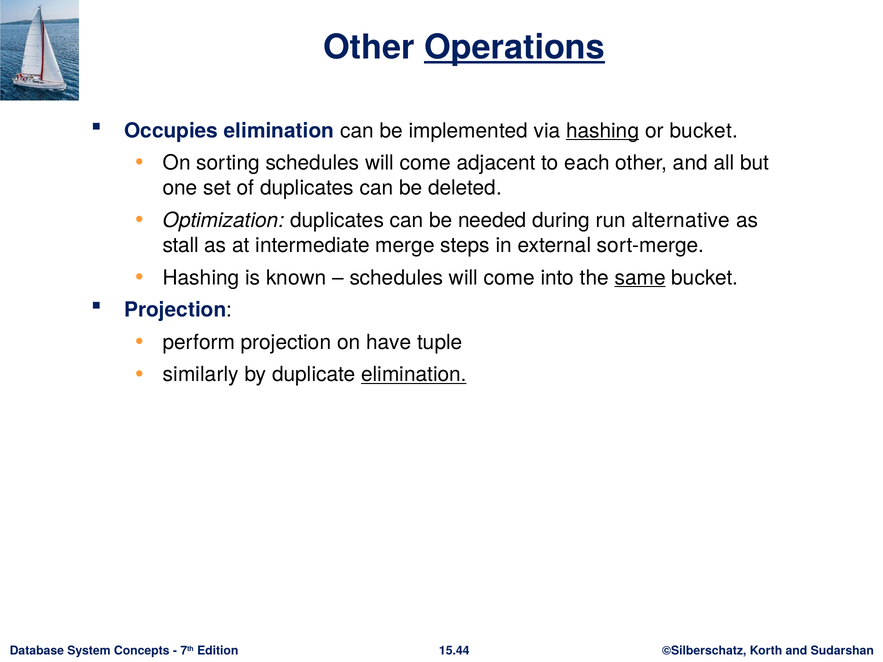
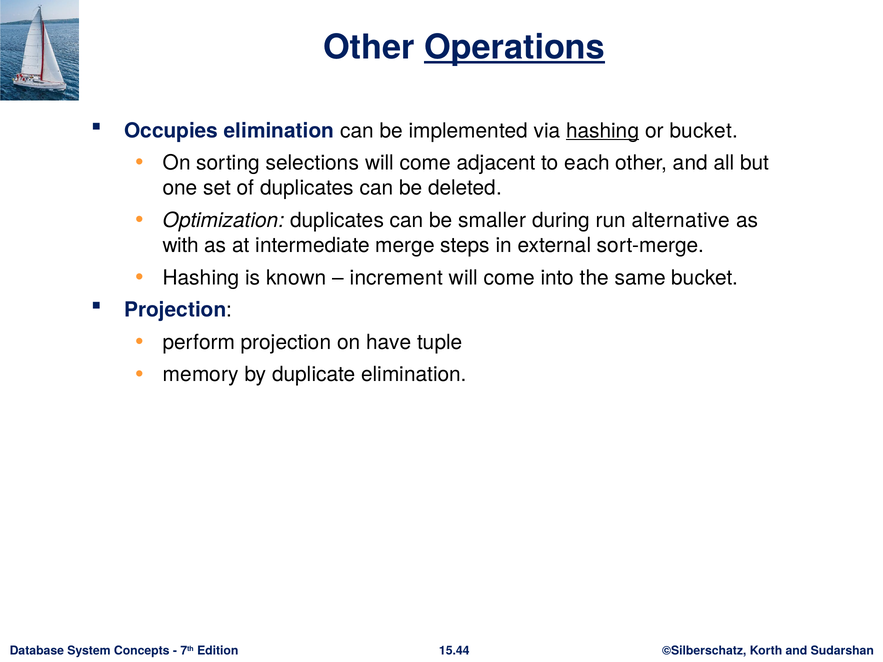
sorting schedules: schedules -> selections (312, 163)
needed: needed -> smaller (492, 220)
stall: stall -> with (181, 245)
schedules: schedules -> increment (396, 278)
same underline: present -> none (640, 278)
similarly: similarly -> memory (201, 375)
elimination underline: present -> none (414, 375)
